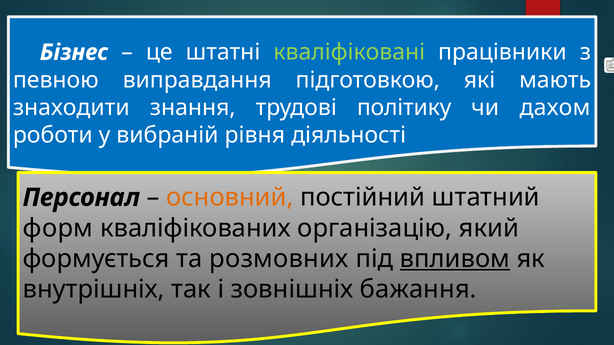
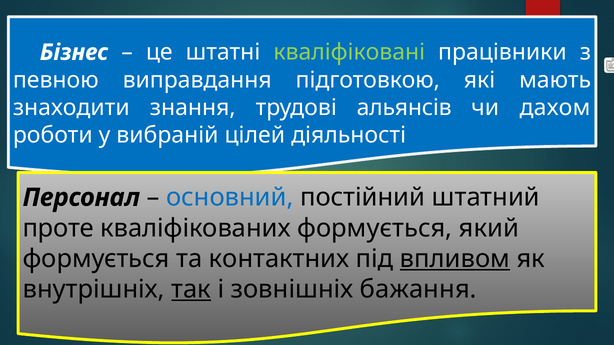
політику: політику -> альянсів (404, 108)
рівня: рівня -> цілей (255, 135)
основний colour: orange -> blue (230, 198)
форм: форм -> проте (58, 228)
кваліфікованих організацію: організацію -> формується (375, 228)
розмовних: розмовних -> контактних (279, 259)
так underline: none -> present (191, 290)
